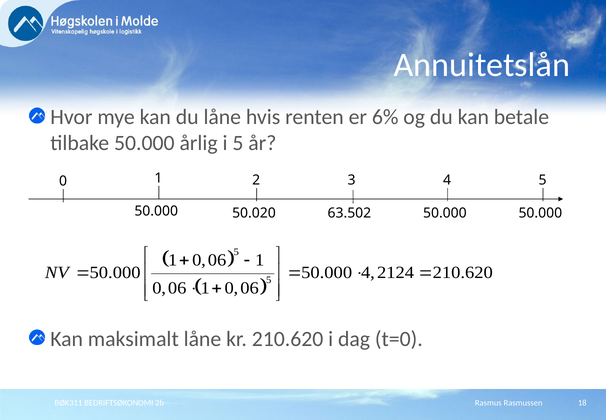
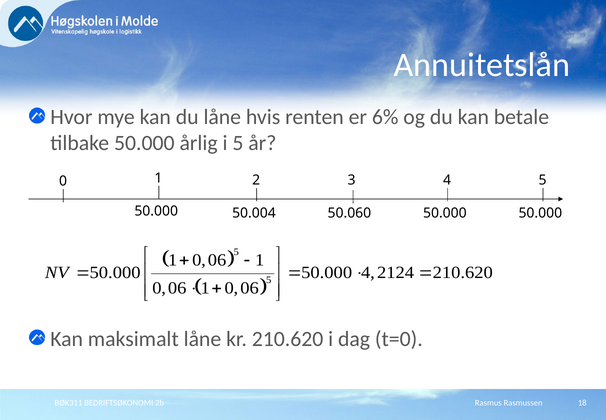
50.020: 50.020 -> 50.004 (254, 213)
63.502: 63.502 -> 50.060 (349, 213)
